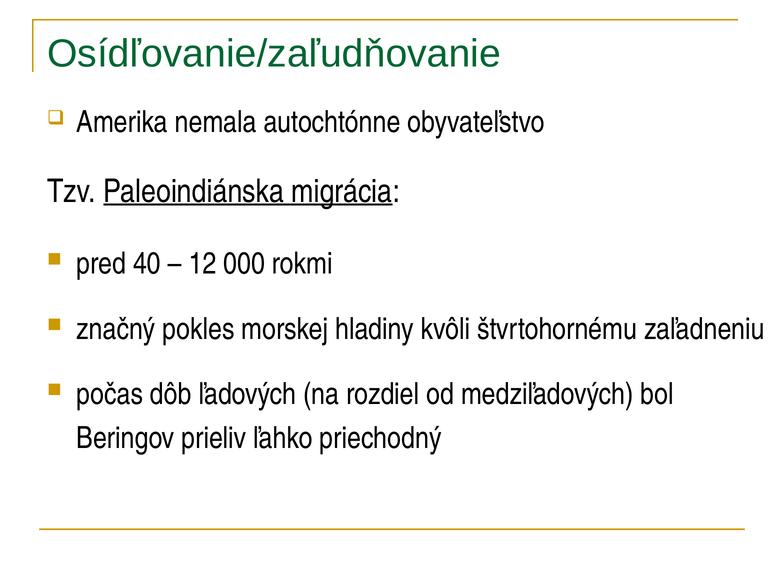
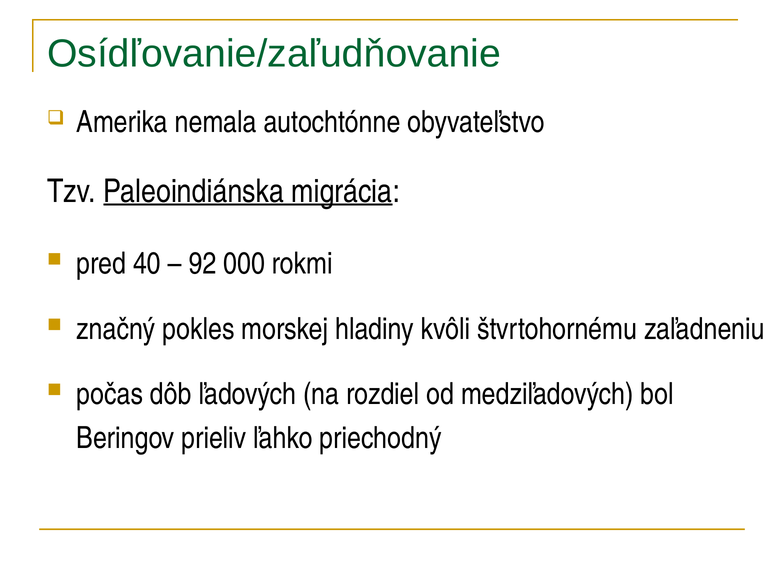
12: 12 -> 92 (203, 264)
